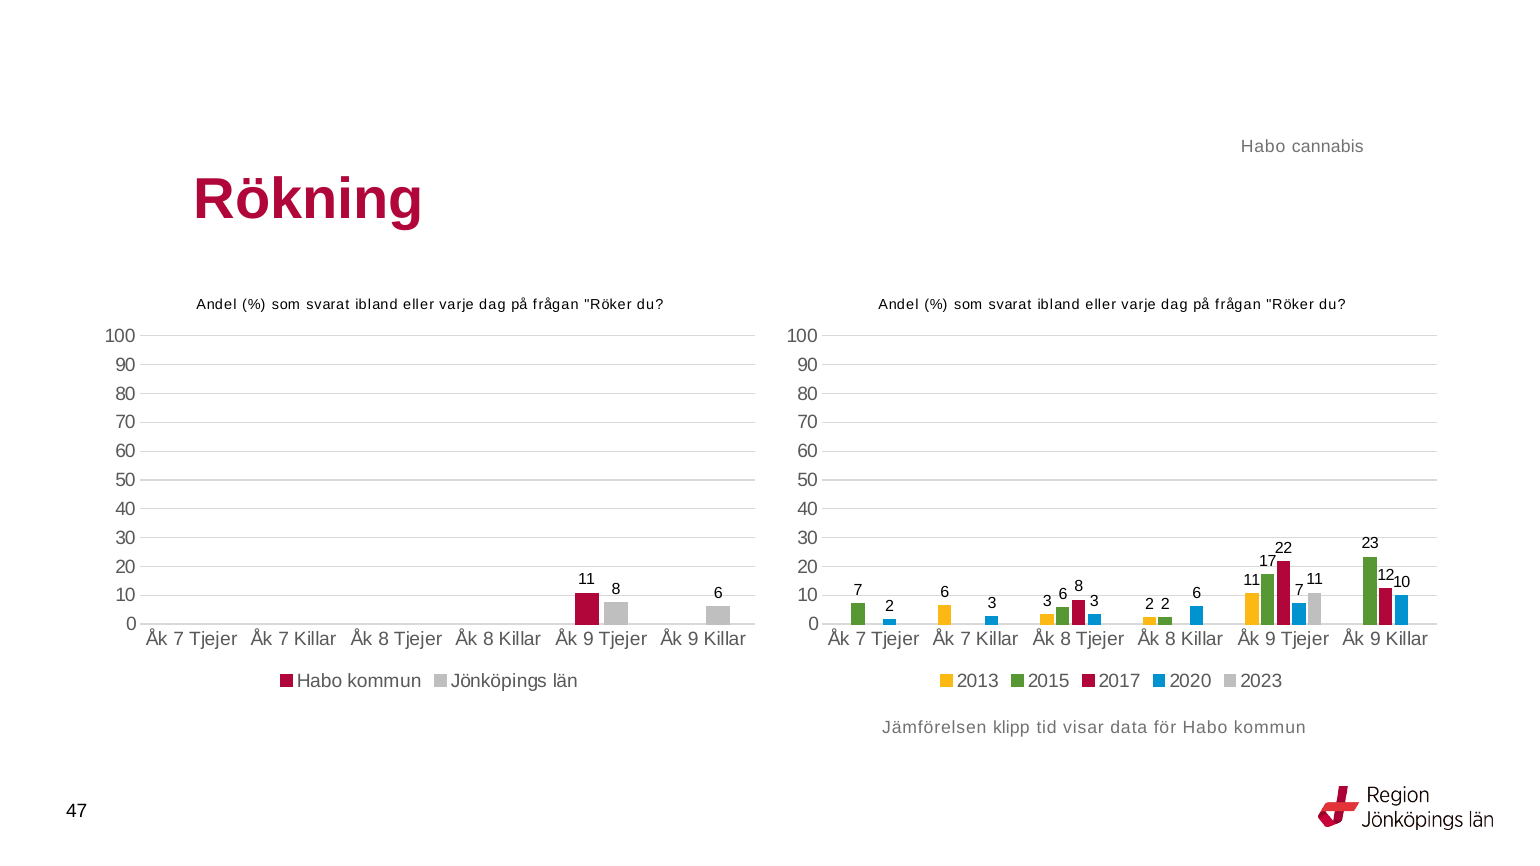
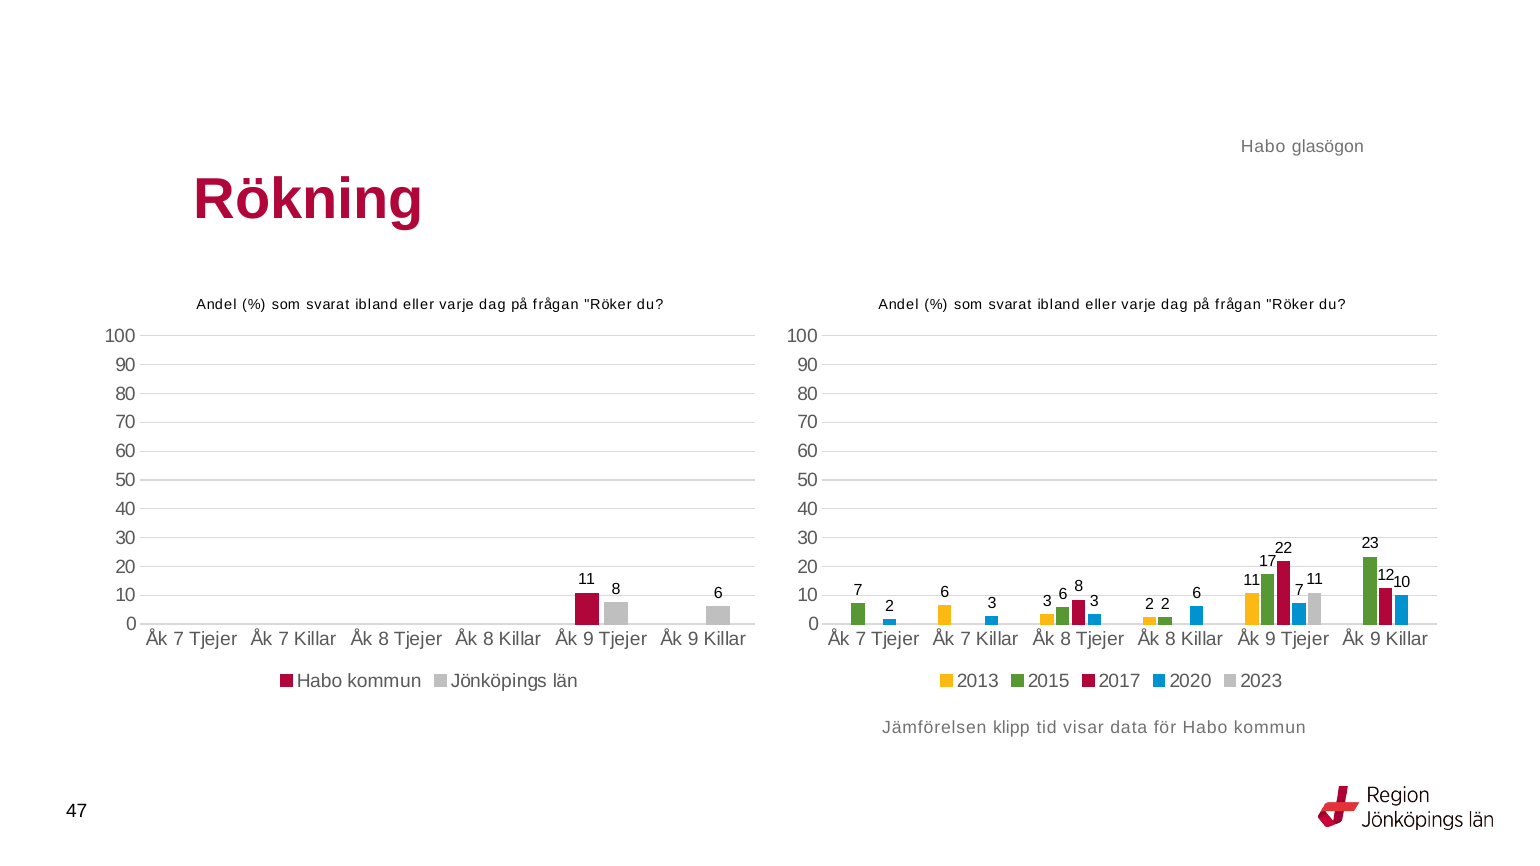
cannabis: cannabis -> glasögon (1328, 146)
